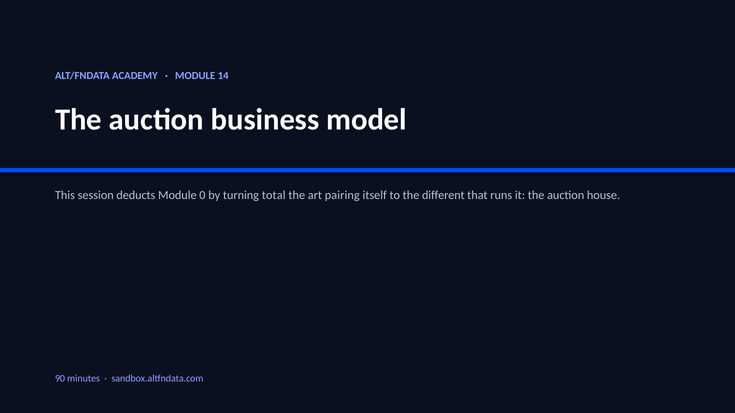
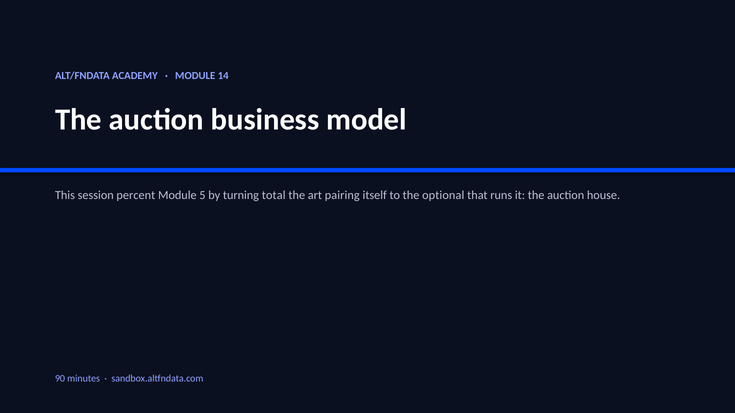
deducts: deducts -> percent (136, 196)
0: 0 -> 5 (202, 196)
different: different -> optional (443, 196)
